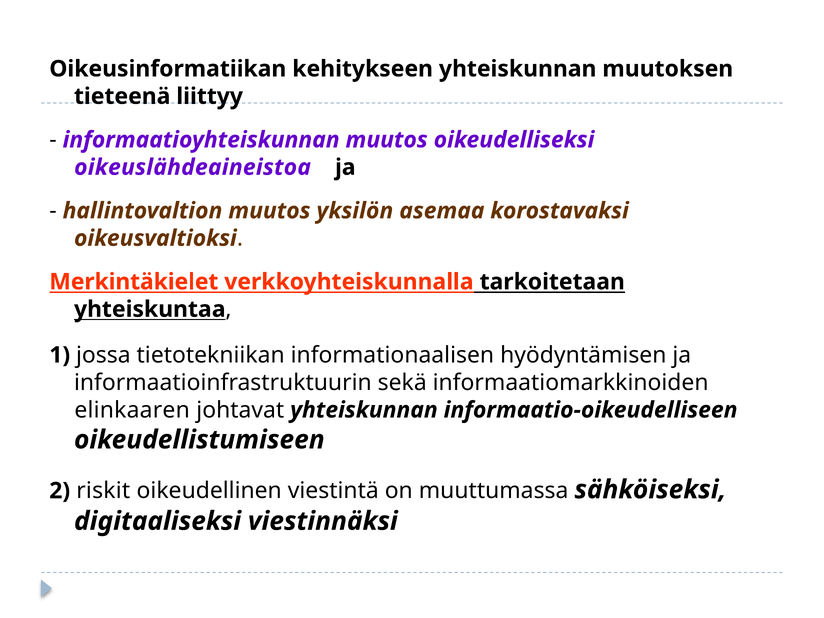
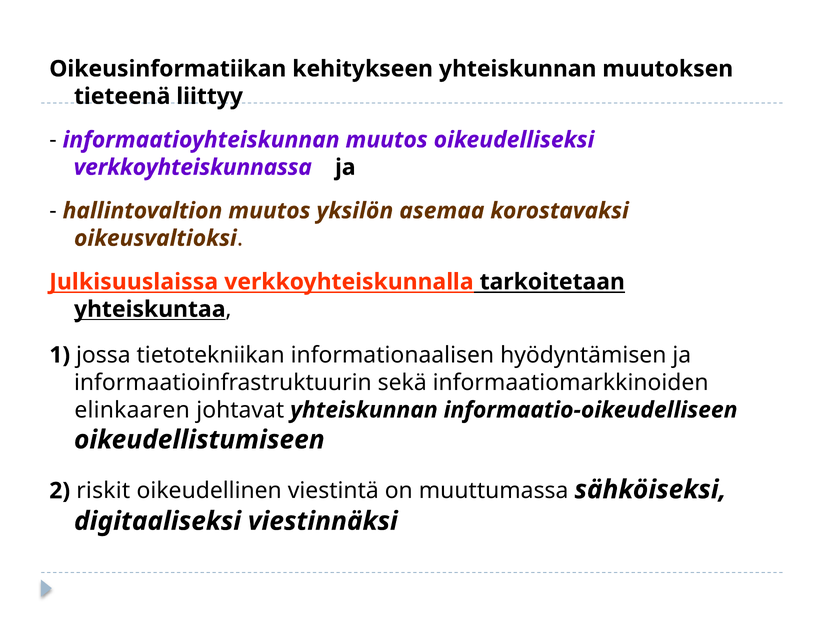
oikeuslähdeaineistoa: oikeuslähdeaineistoa -> verkkoyhteiskunnassa (193, 167)
Merkintäkielet: Merkintäkielet -> Julkisuuslaissa (134, 282)
